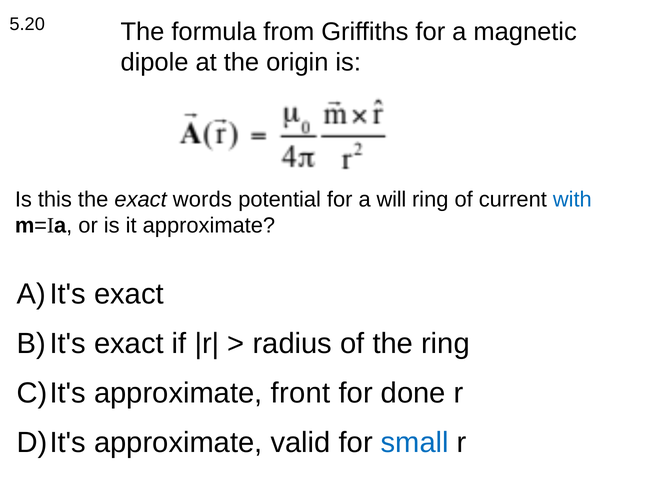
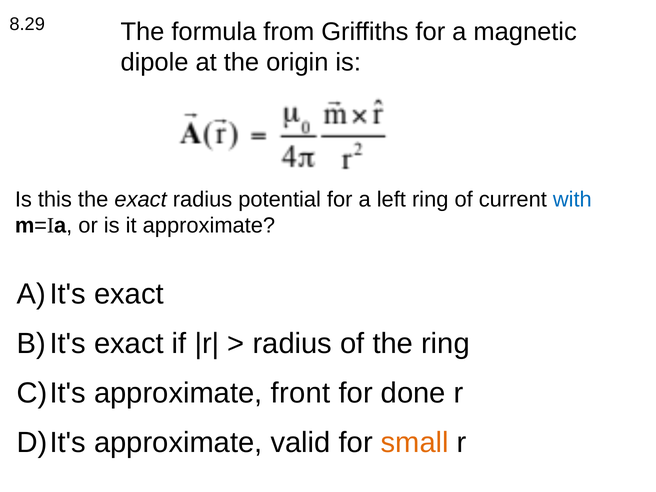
5.20: 5.20 -> 8.29 (27, 24)
exact words: words -> radius (203, 199)
will: will -> left (391, 199)
small colour: blue -> orange (415, 443)
